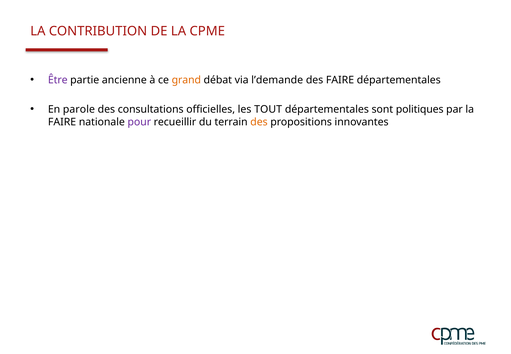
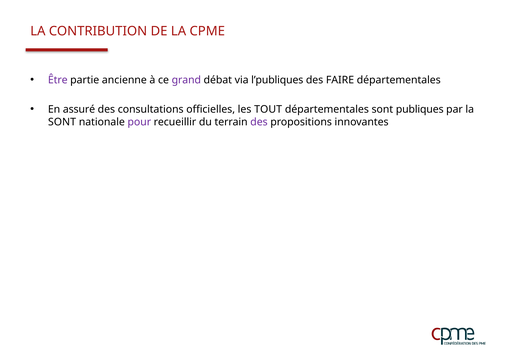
grand colour: orange -> purple (186, 80)
l’demande: l’demande -> l’publiques (277, 80)
parole: parole -> assuré (79, 109)
politiques: politiques -> publiques (420, 109)
FAIRE: FAIRE -> SONT (62, 122)
des colour: orange -> purple (259, 122)
